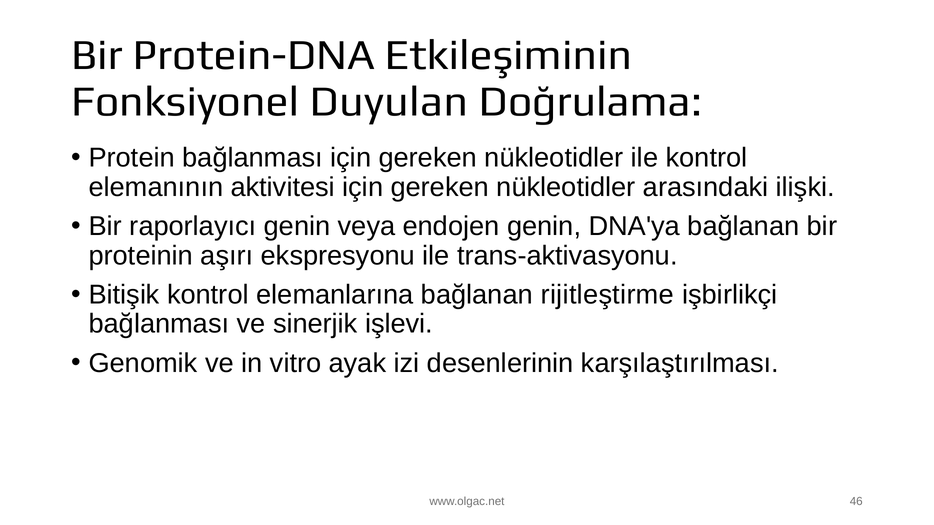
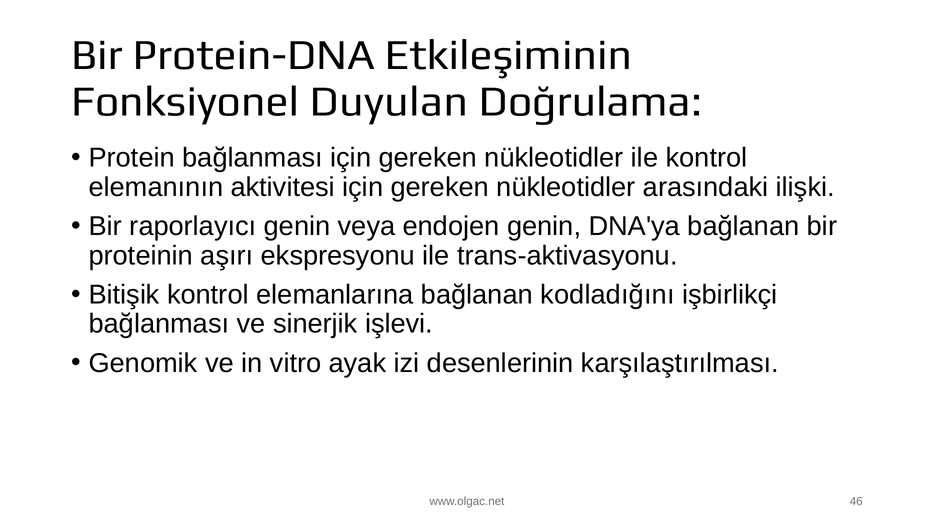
rijitleştirme: rijitleştirme -> kodladığını (607, 295)
